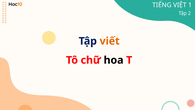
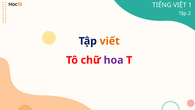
hoa colour: black -> purple (114, 60)
